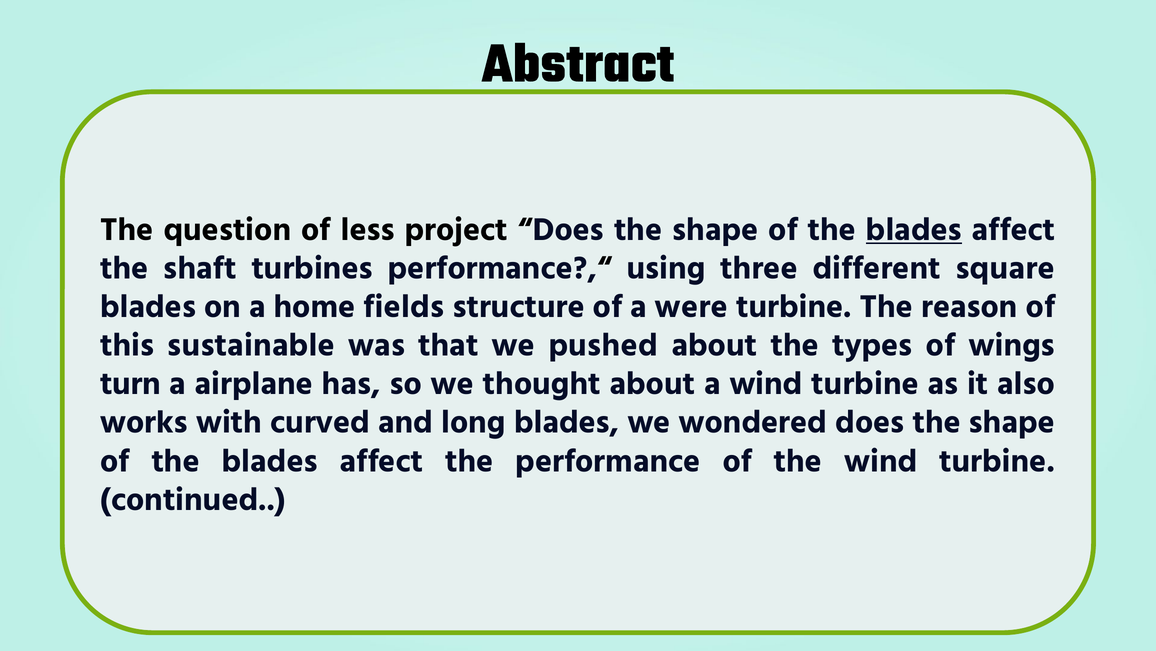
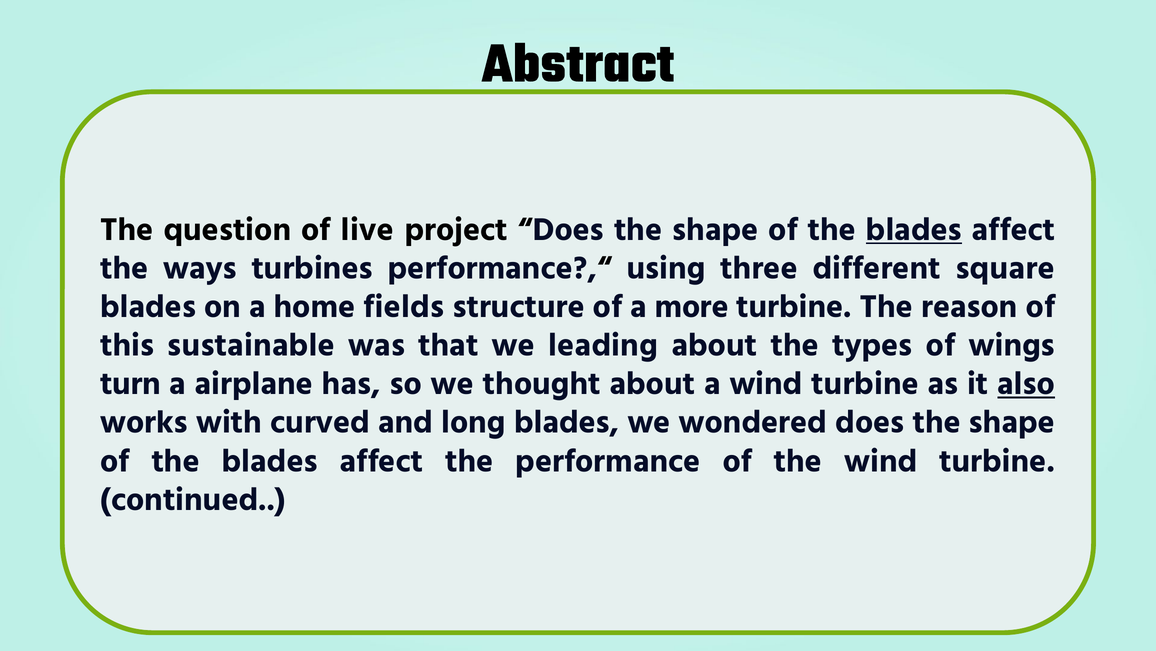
less: less -> live (367, 229)
shaft: shaft -> ways (200, 268)
were: were -> more (692, 306)
pushed: pushed -> leading (603, 345)
also underline: none -> present (1026, 383)
